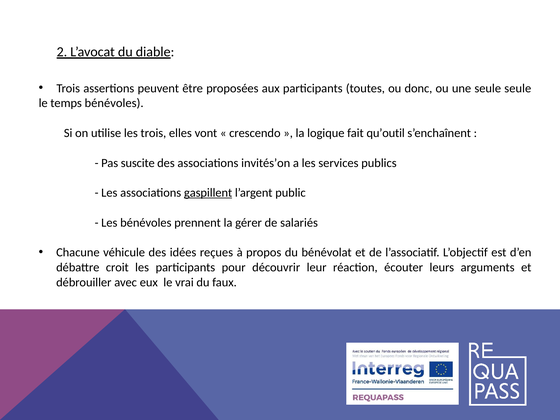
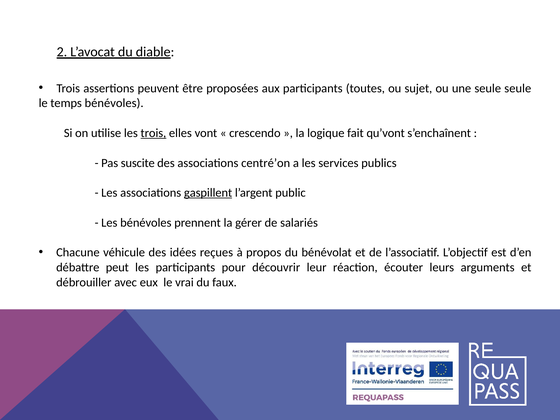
donc: donc -> sujet (418, 88)
trois underline: none -> present (153, 133)
qu’outil: qu’outil -> qu’vont (386, 133)
invités’on: invités’on -> centré’on (266, 163)
croit: croit -> peut (117, 267)
